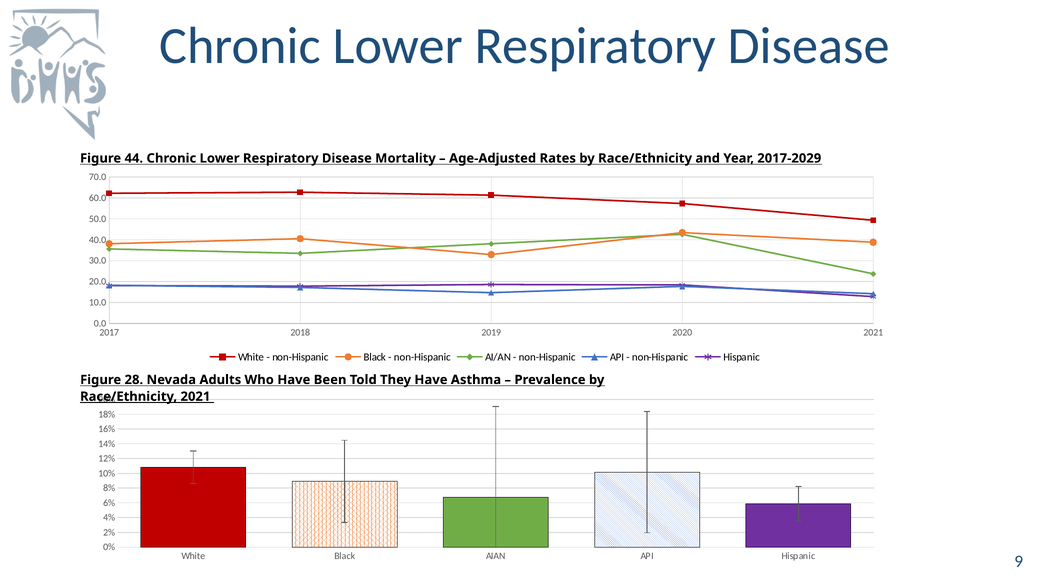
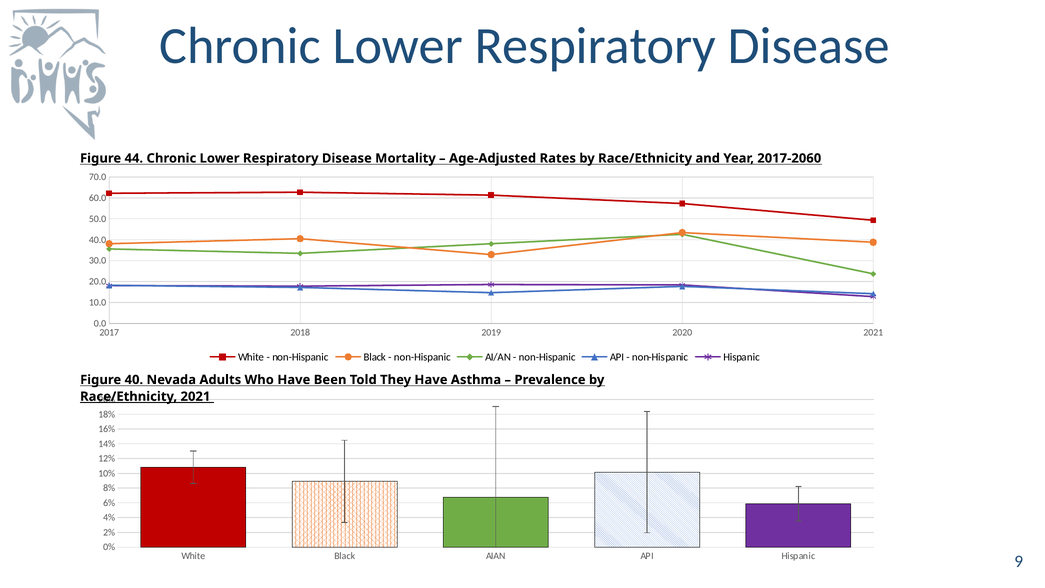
2017-2029: 2017-2029 -> 2017-2060 (789, 158)
28: 28 -> 40 (134, 380)
